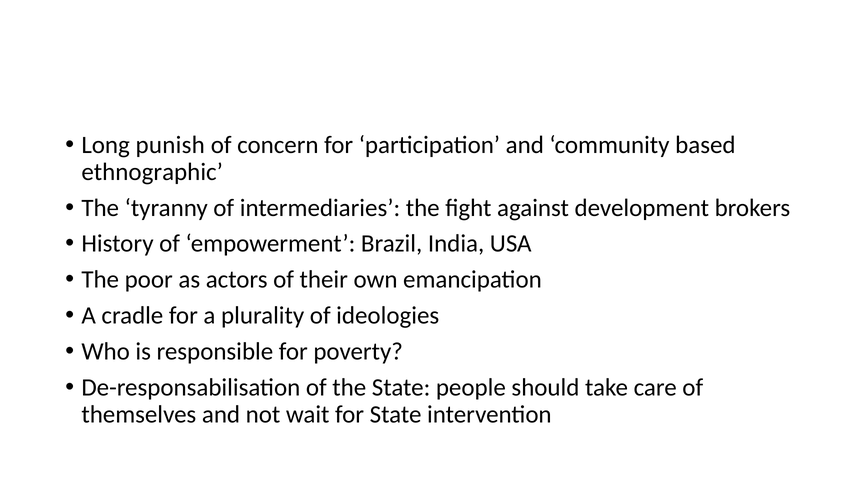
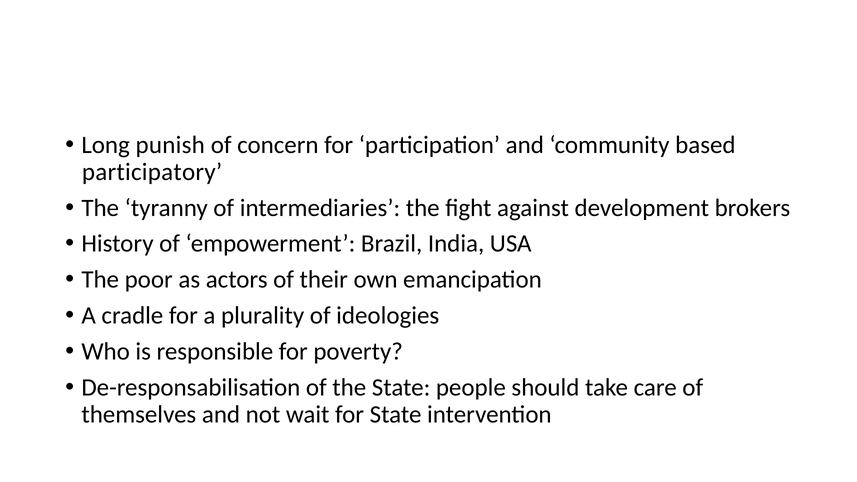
ethnographic: ethnographic -> participatory (152, 172)
